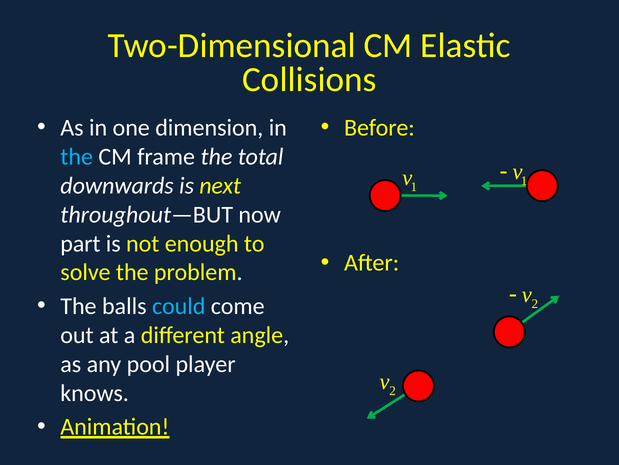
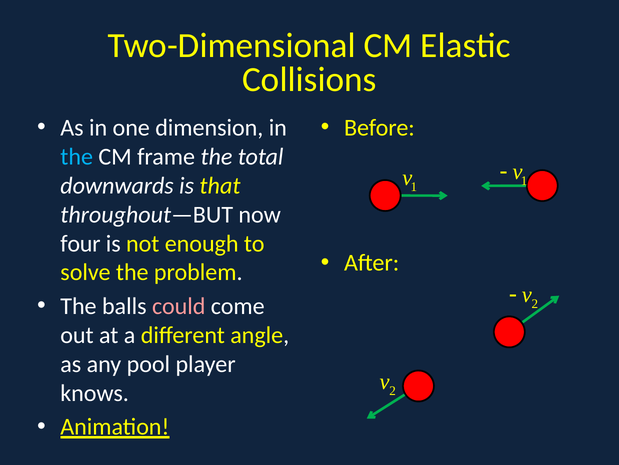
next: next -> that (220, 185)
part: part -> four (80, 243)
could colour: light blue -> pink (179, 306)
